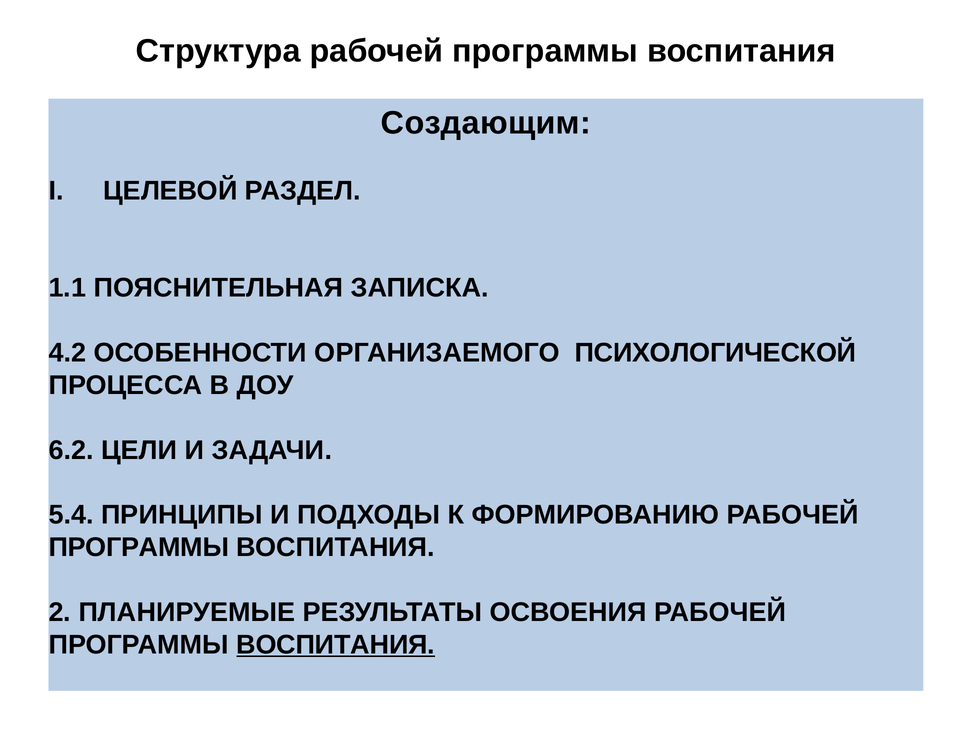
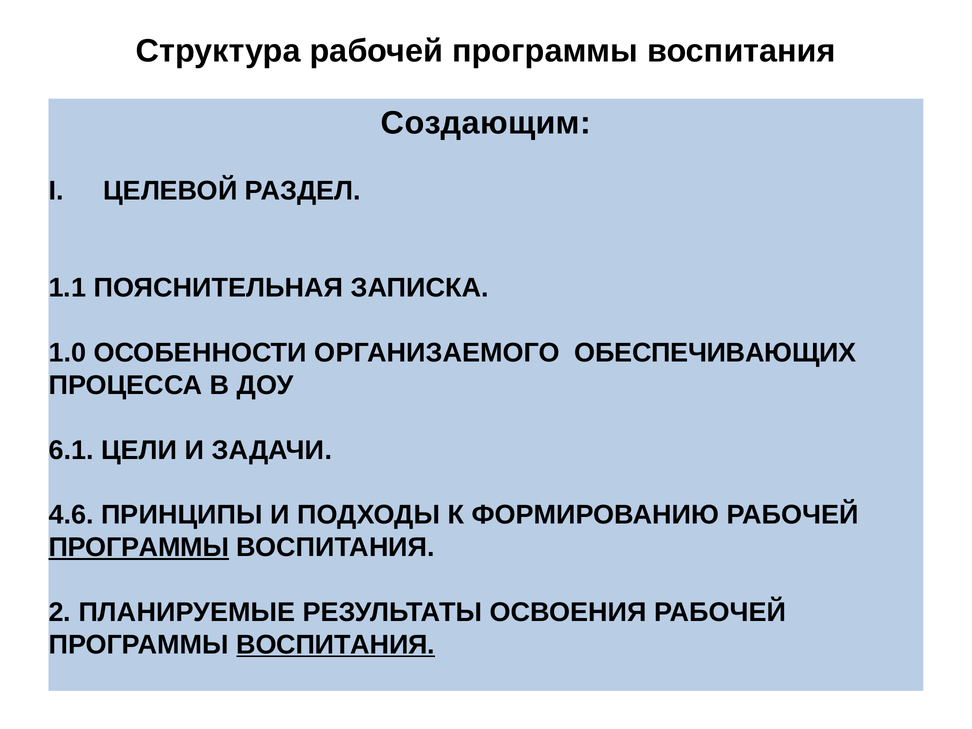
4.2: 4.2 -> 1.0 (67, 353)
ПСИХОЛОГИЧЕСКОЙ: ПСИХОЛОГИЧЕСКОЙ -> ОБЕСПЕЧИВАЮЩИХ (715, 353)
6.2: 6.2 -> 6.1 (71, 450)
5.4: 5.4 -> 4.6 (71, 515)
ПРОГРАММЫ underline: none -> present (139, 547)
